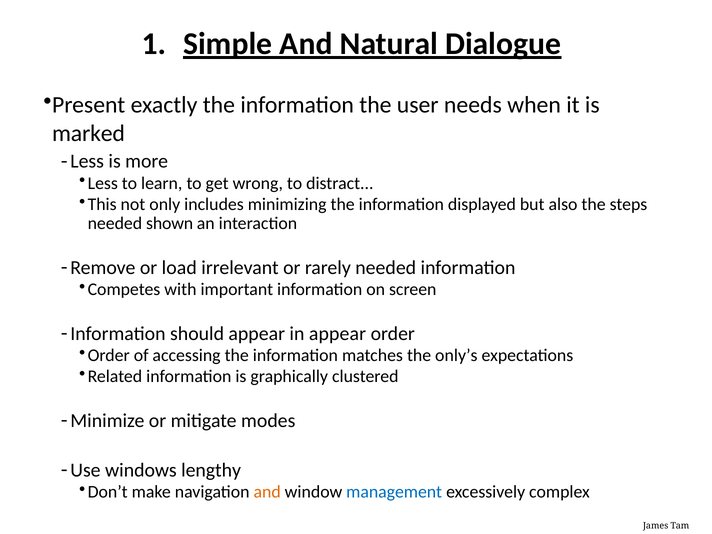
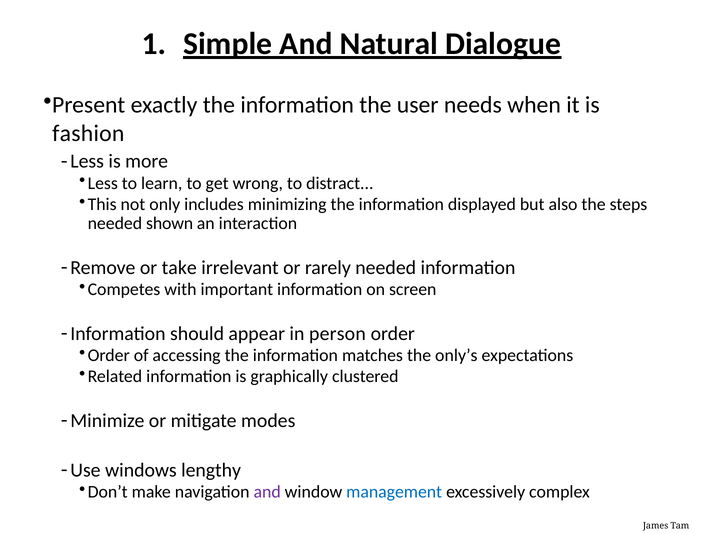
marked: marked -> fashion (88, 134)
load: load -> take (179, 268)
in appear: appear -> person (337, 334)
and colour: orange -> purple (267, 492)
